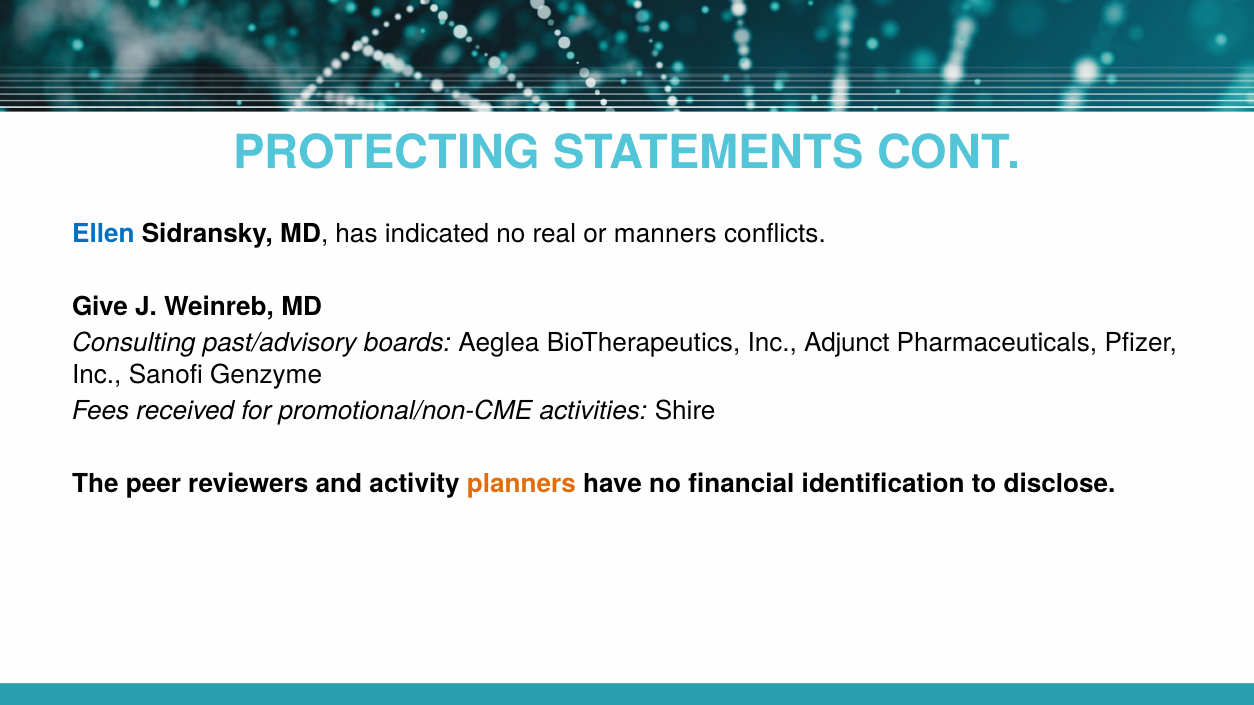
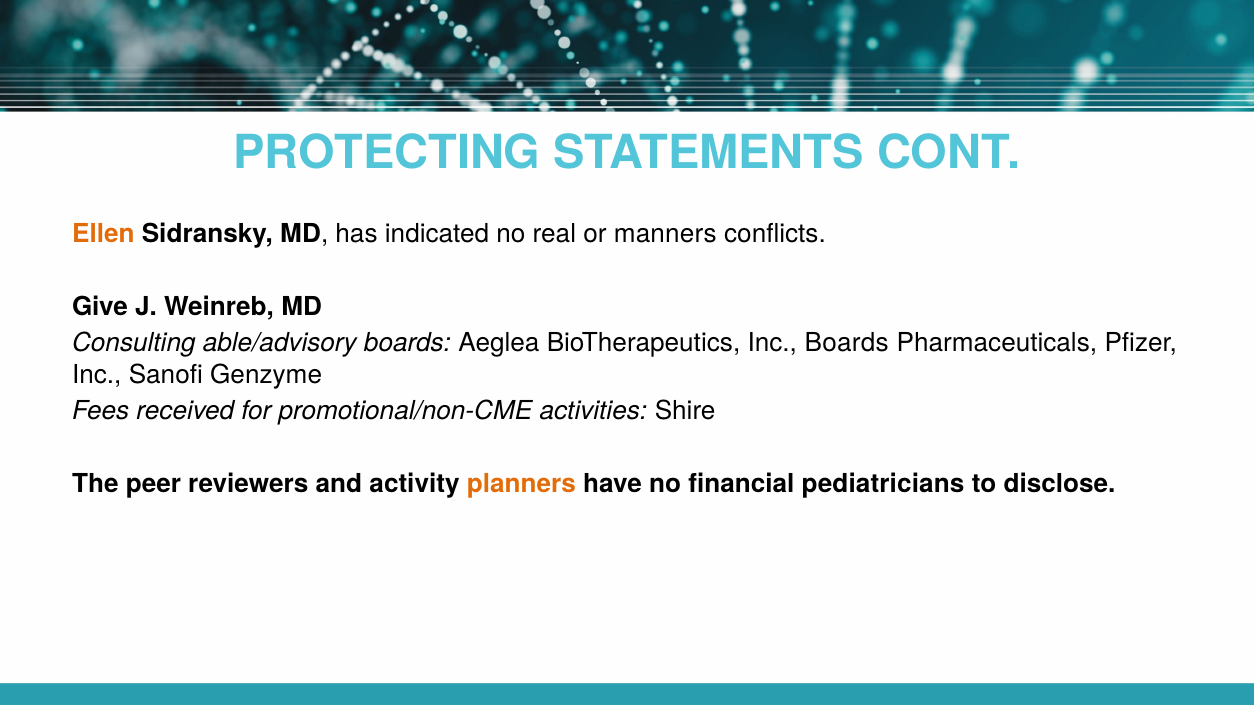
Ellen colour: blue -> orange (103, 234)
past/advisory: past/advisory -> able/advisory (280, 343)
Inc Adjunct: Adjunct -> Boards (847, 343)
identification: identification -> pediatricians (883, 484)
